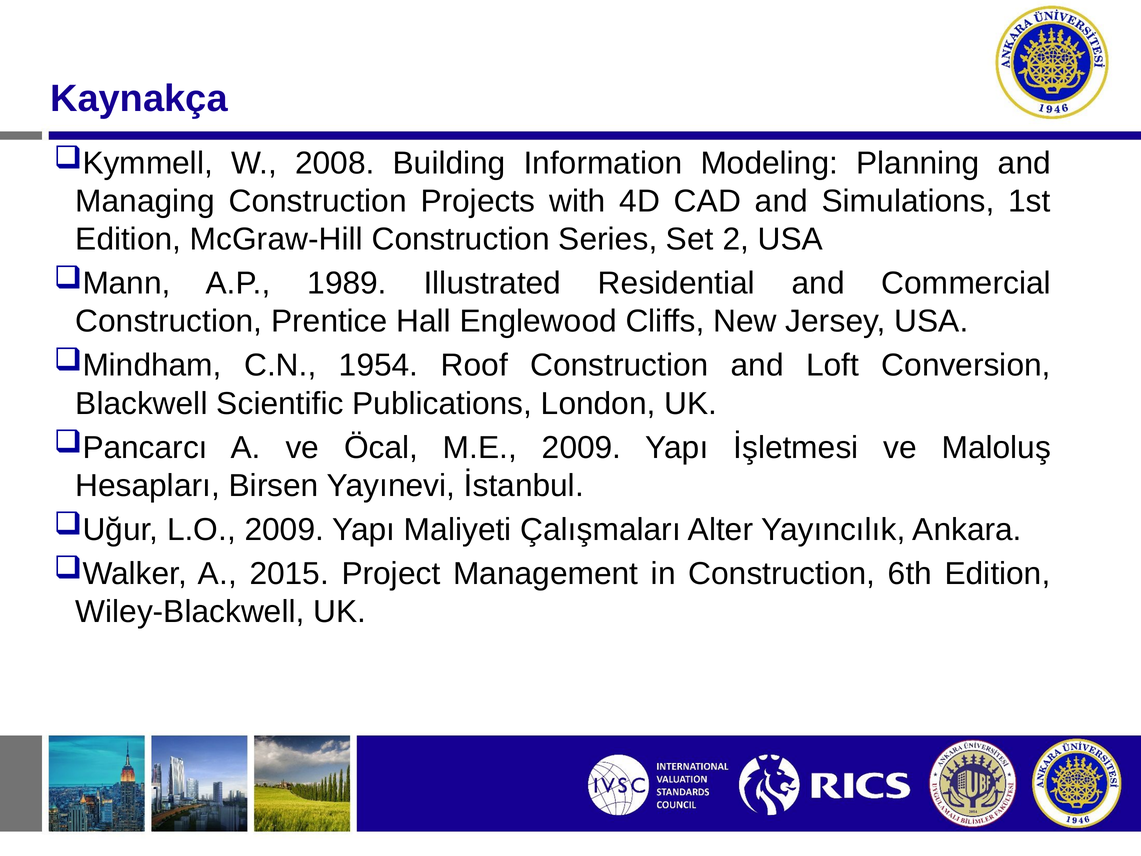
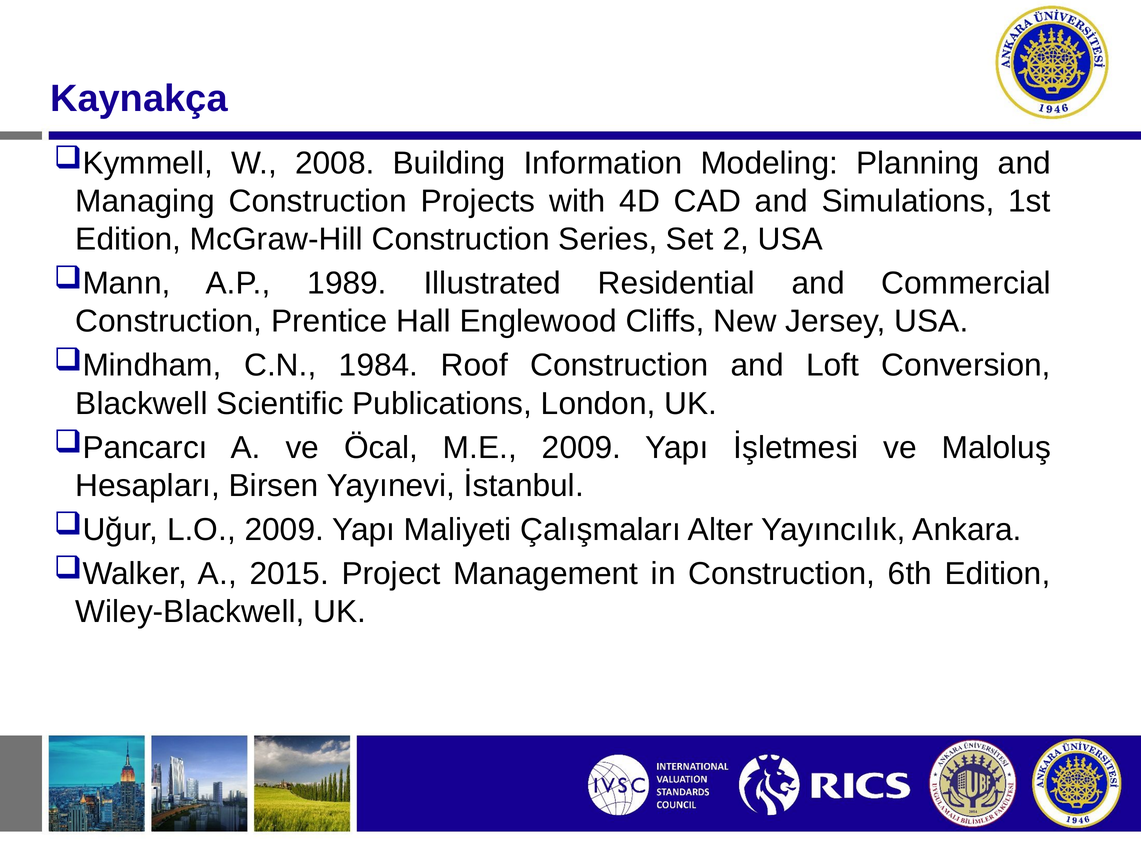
1954: 1954 -> 1984 (379, 365)
